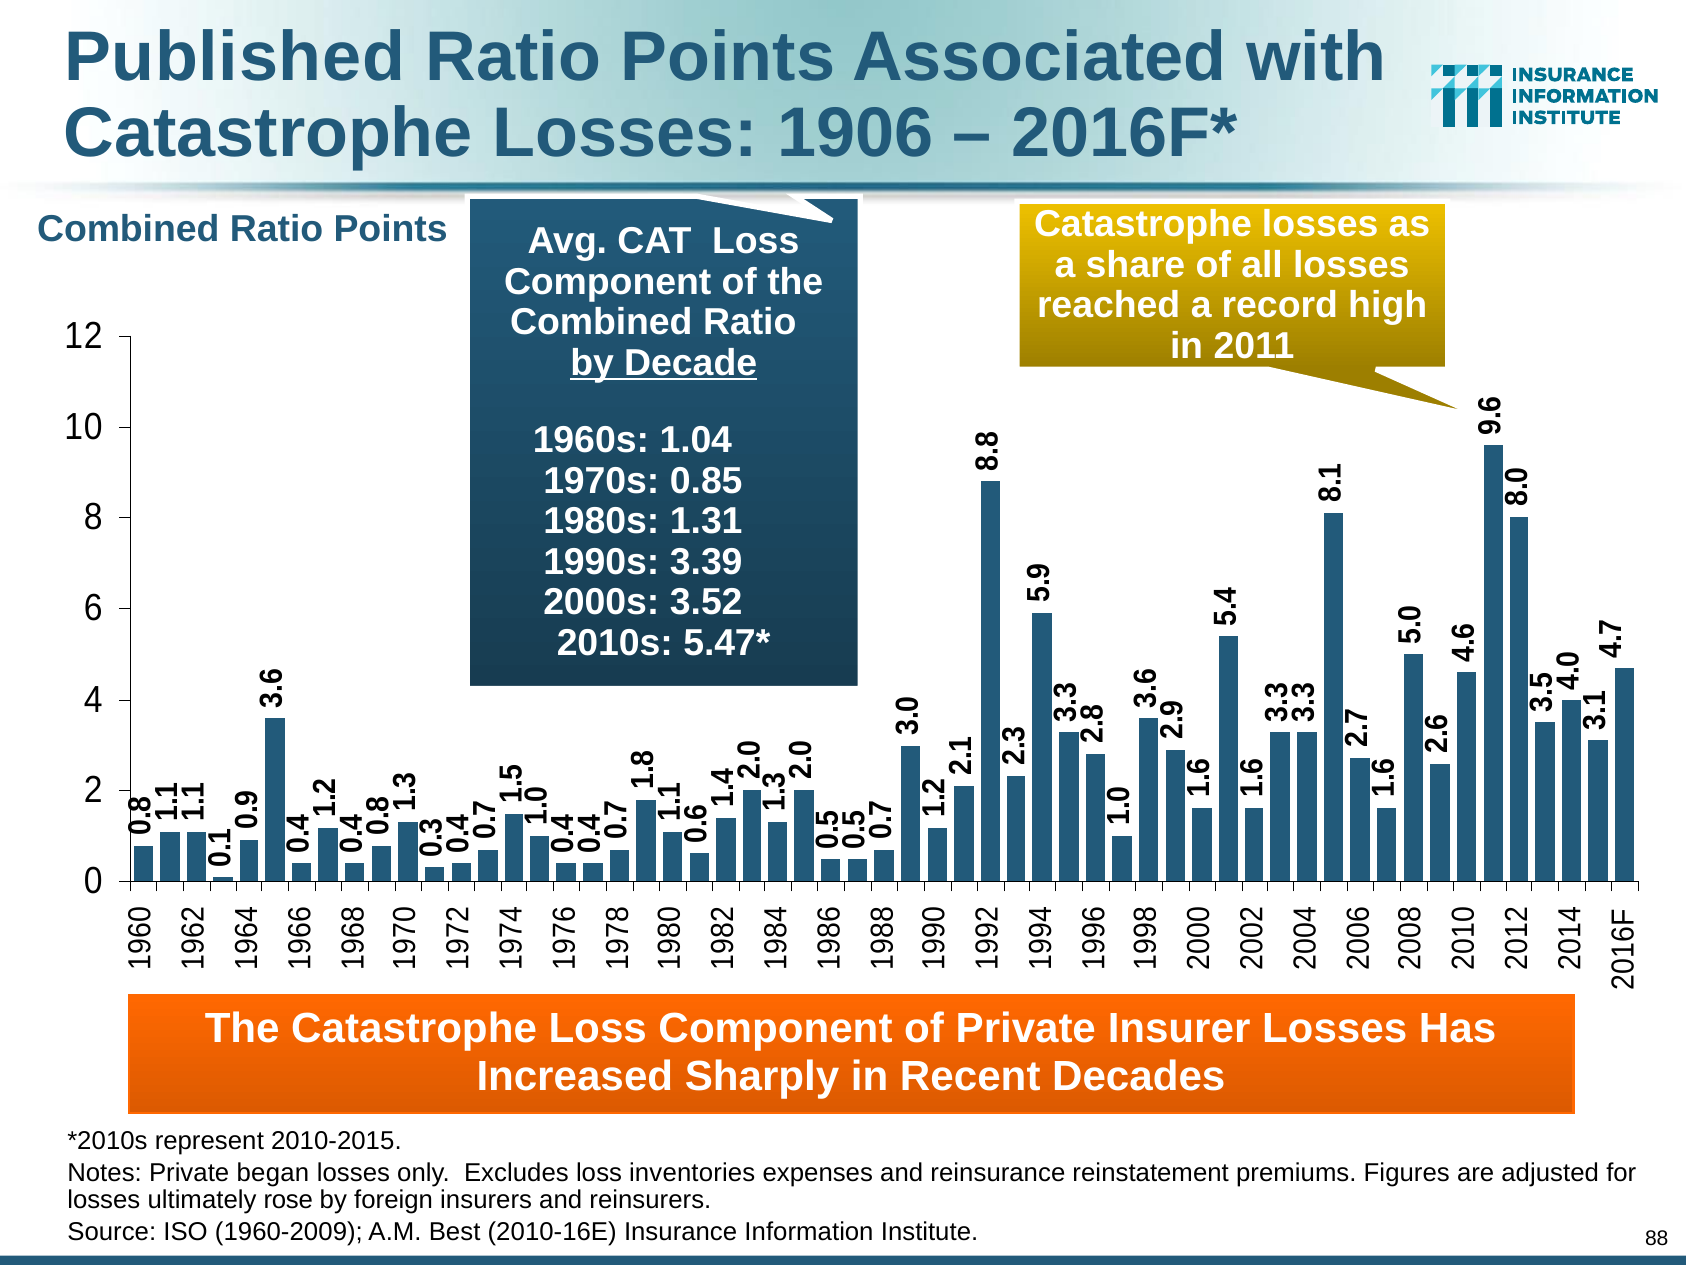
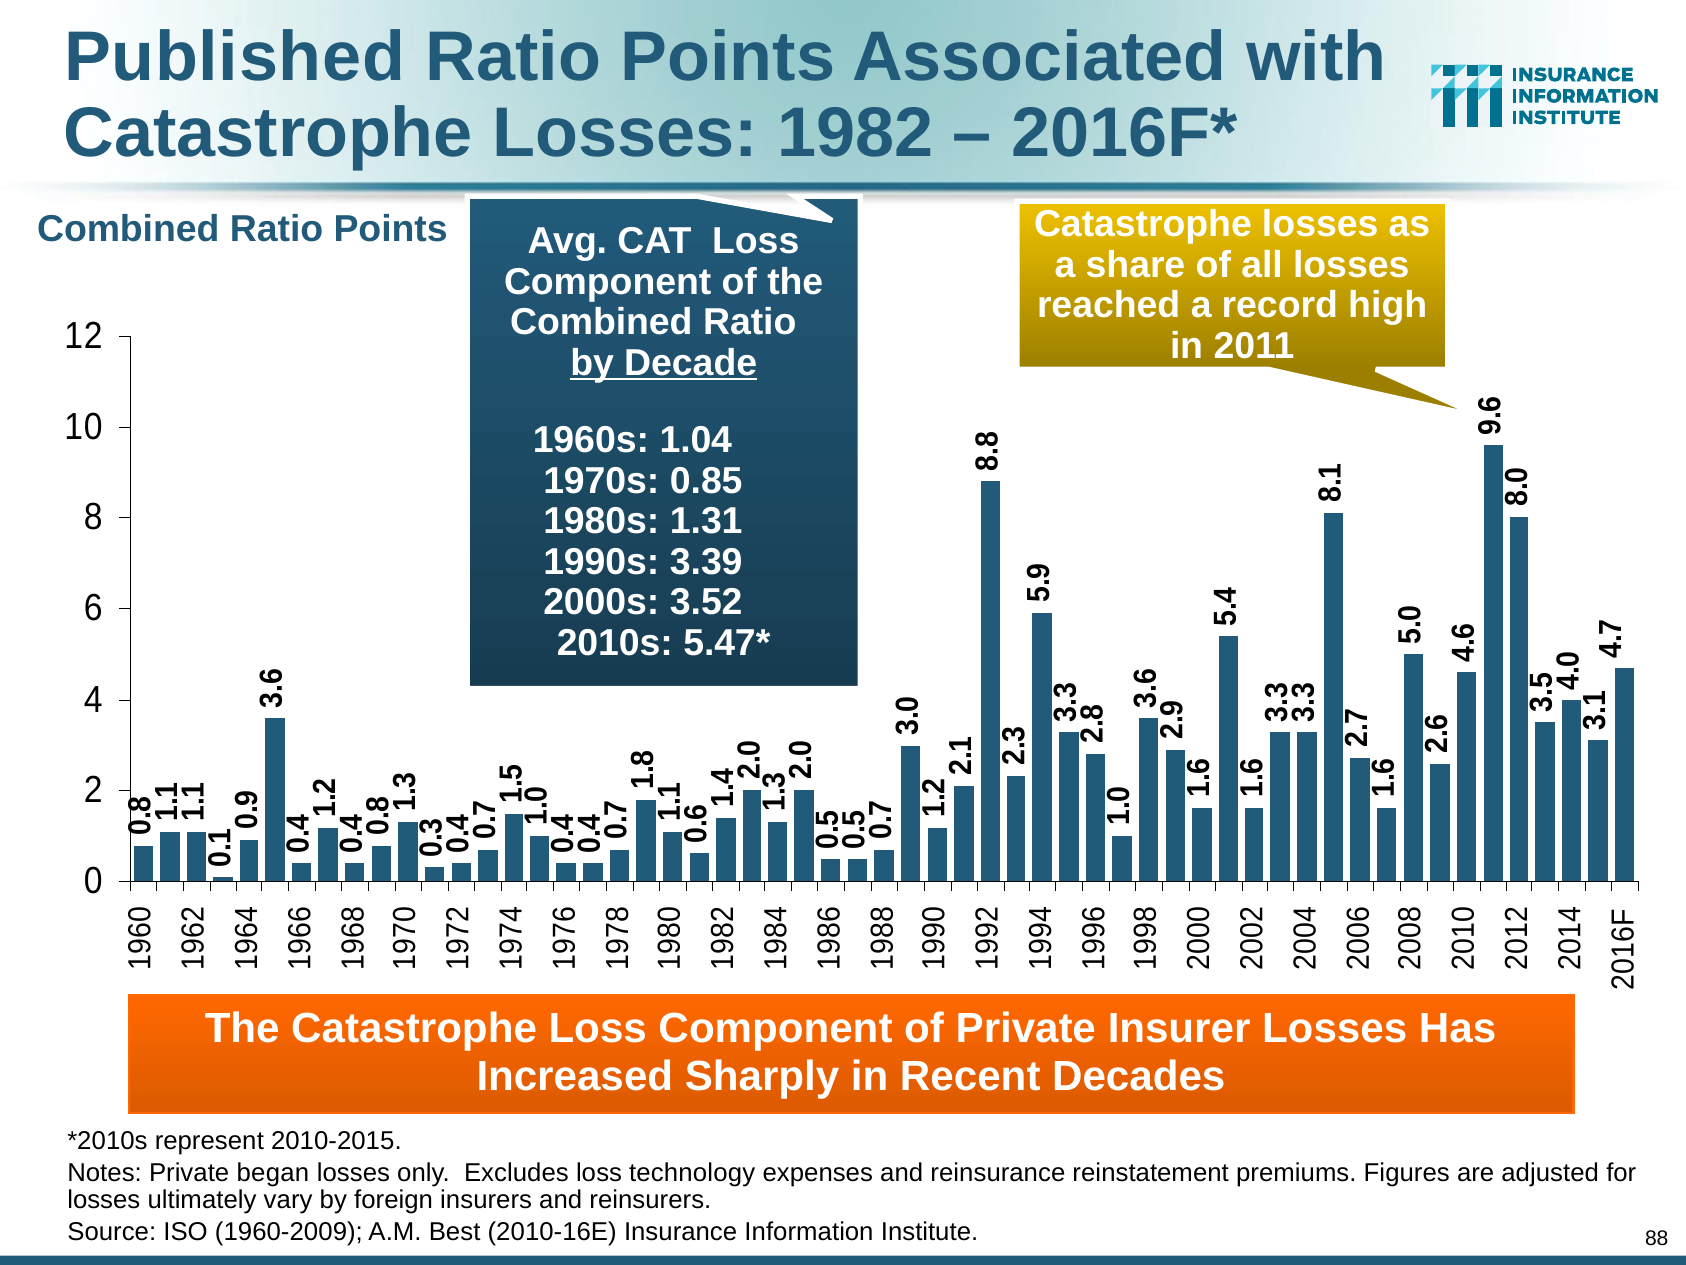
1906: 1906 -> 1982 (855, 133)
inventories: inventories -> technology (692, 1173)
rose: rose -> vary (288, 1199)
